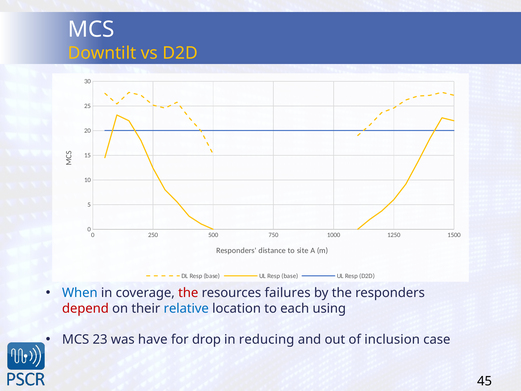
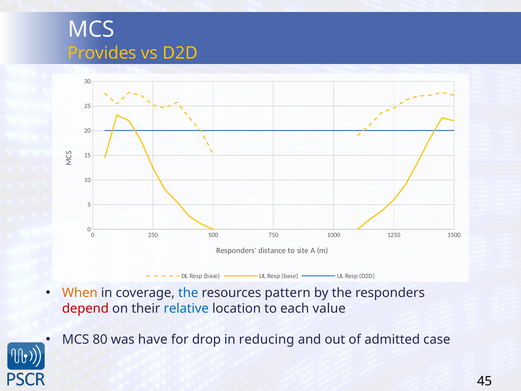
Downtilt: Downtilt -> Provides (102, 53)
When colour: blue -> orange (80, 293)
the colour: red -> blue (188, 293)
failures: failures -> pattern (288, 293)
using: using -> value (329, 308)
23: 23 -> 80 (100, 339)
inclusion: inclusion -> admitted (392, 339)
